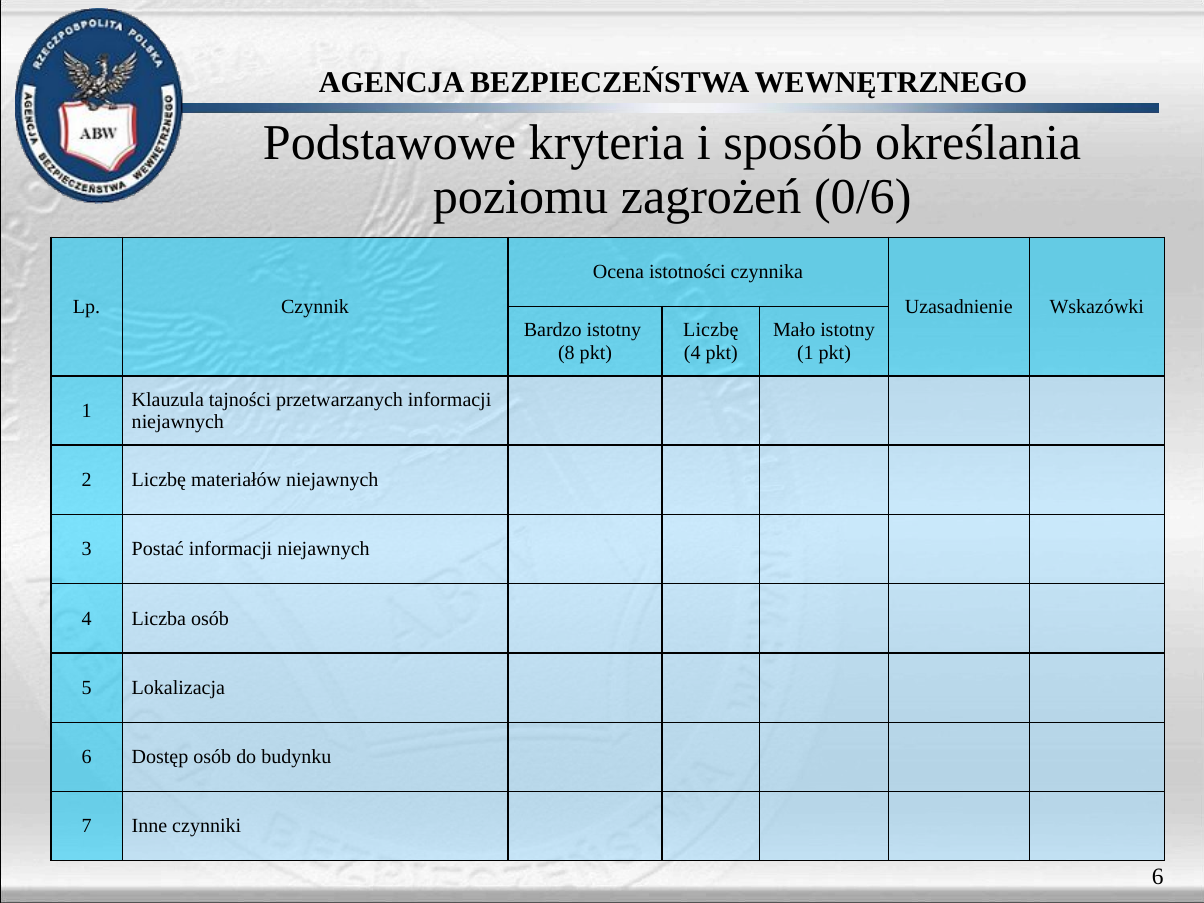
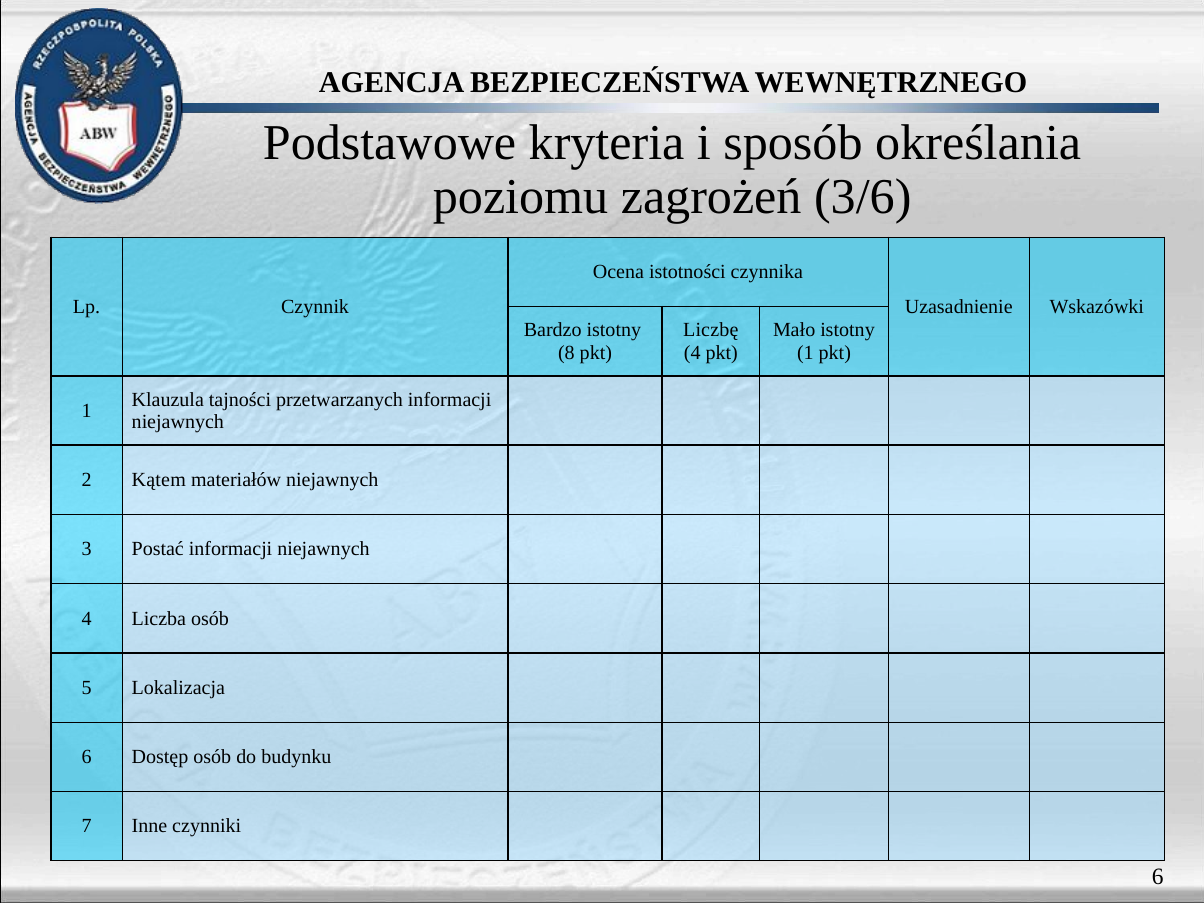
0/6: 0/6 -> 3/6 (863, 197)
2 Liczbę: Liczbę -> Kątem (159, 480)
